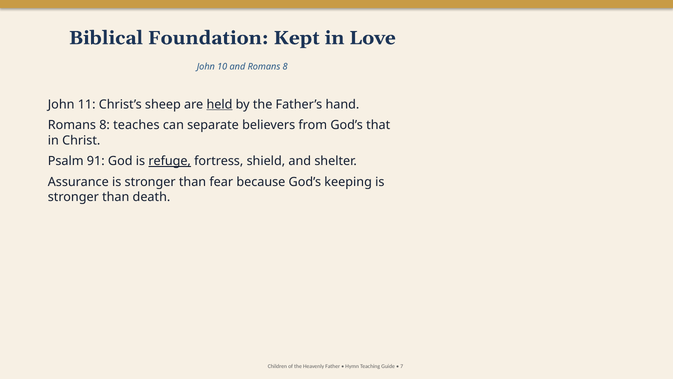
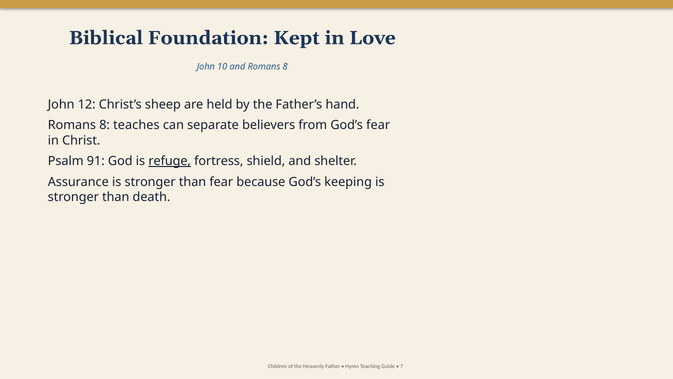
11: 11 -> 12 (87, 104)
held underline: present -> none (219, 104)
God’s that: that -> fear (378, 125)
